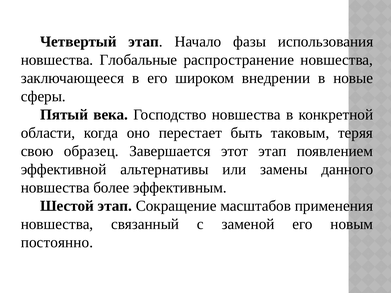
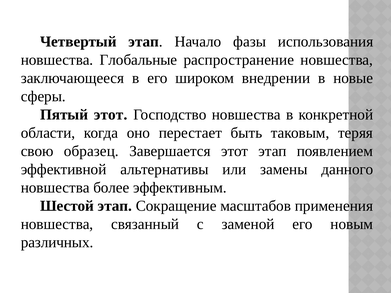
Пятый века: века -> этот (111, 115)
постоянно: постоянно -> различных (57, 243)
